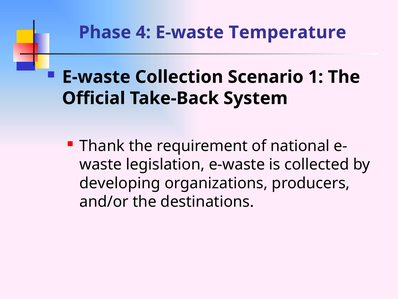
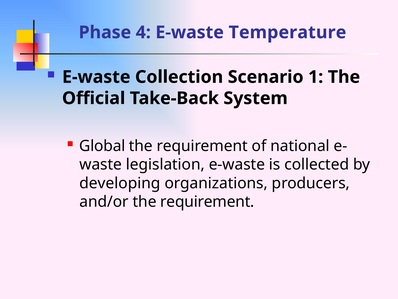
Thank: Thank -> Global (102, 146)
and/or the destinations: destinations -> requirement (207, 201)
